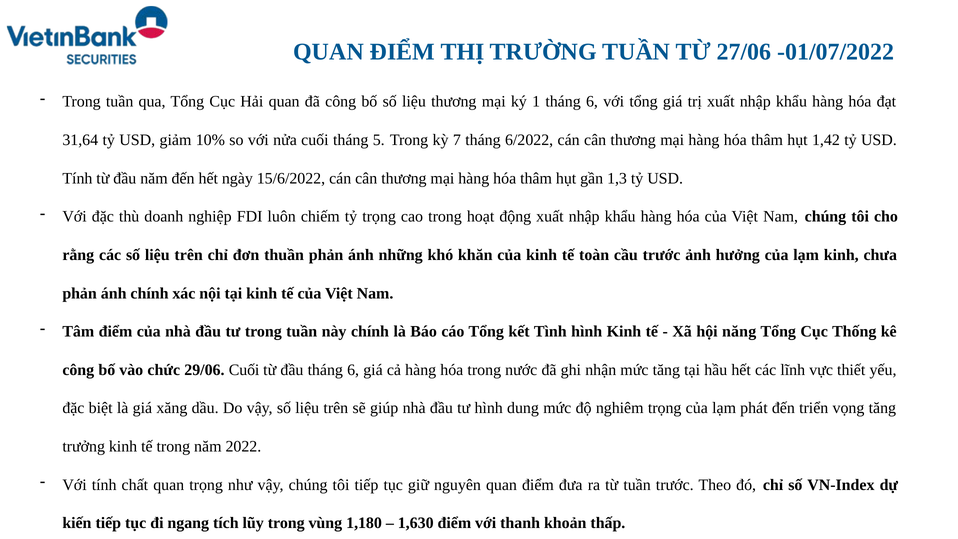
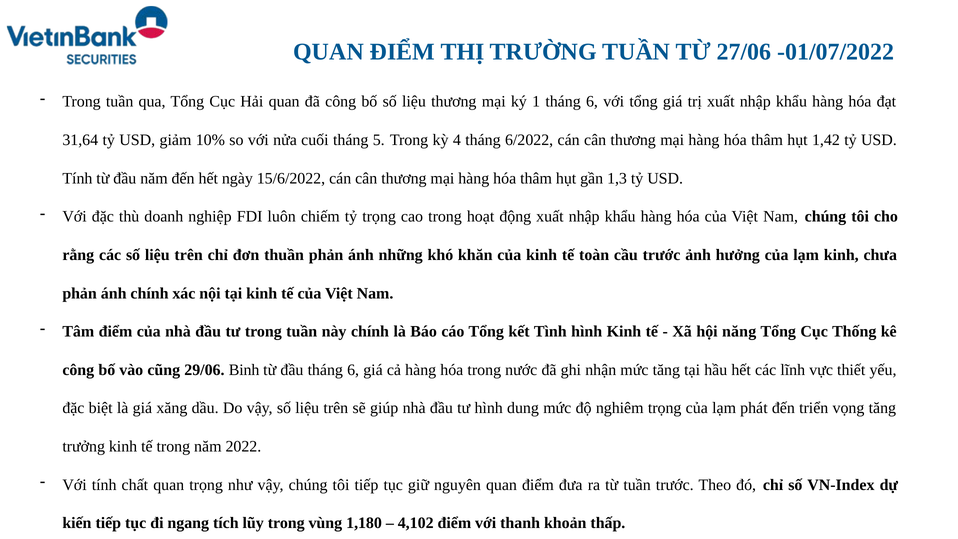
7: 7 -> 4 (457, 140)
chức: chức -> cũng (164, 370)
29/06 Cuối: Cuối -> Binh (244, 370)
1,630: 1,630 -> 4,102 (416, 523)
